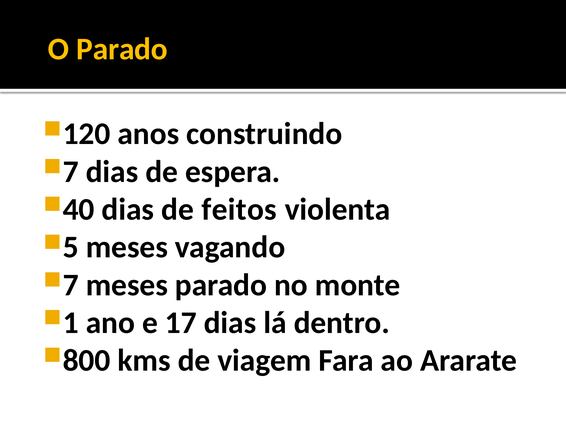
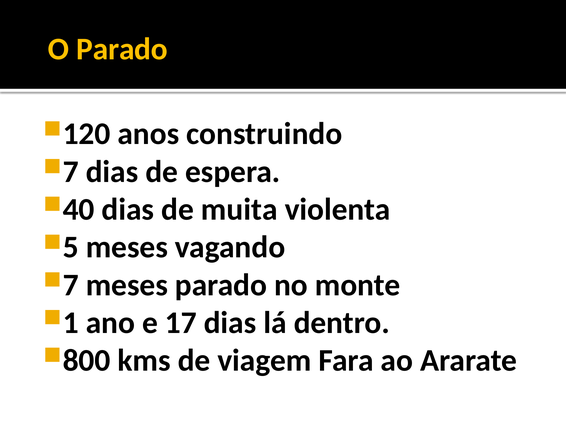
feitos: feitos -> muita (239, 209)
